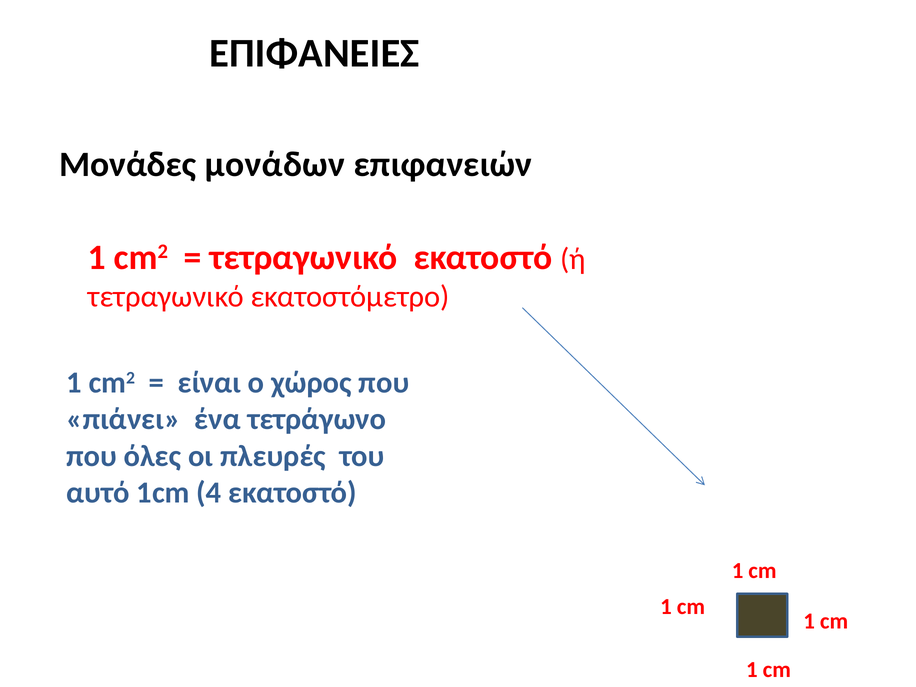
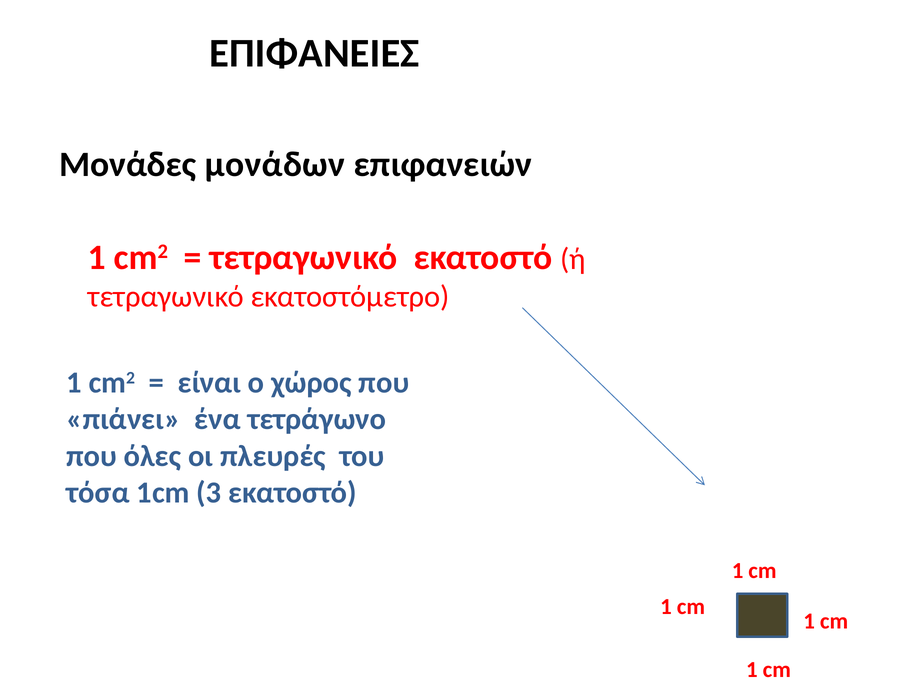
αυτό: αυτό -> τόσα (98, 493)
4: 4 -> 3 (209, 493)
